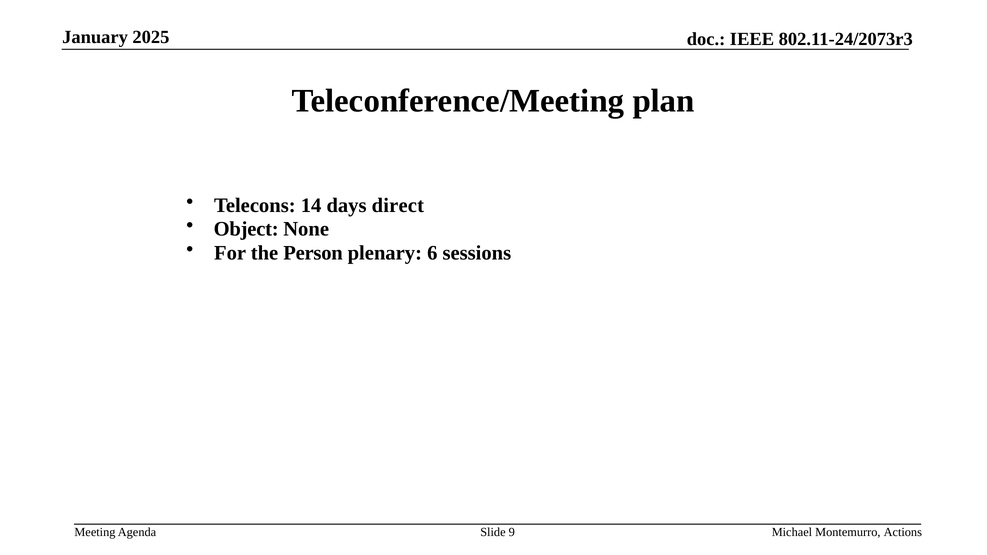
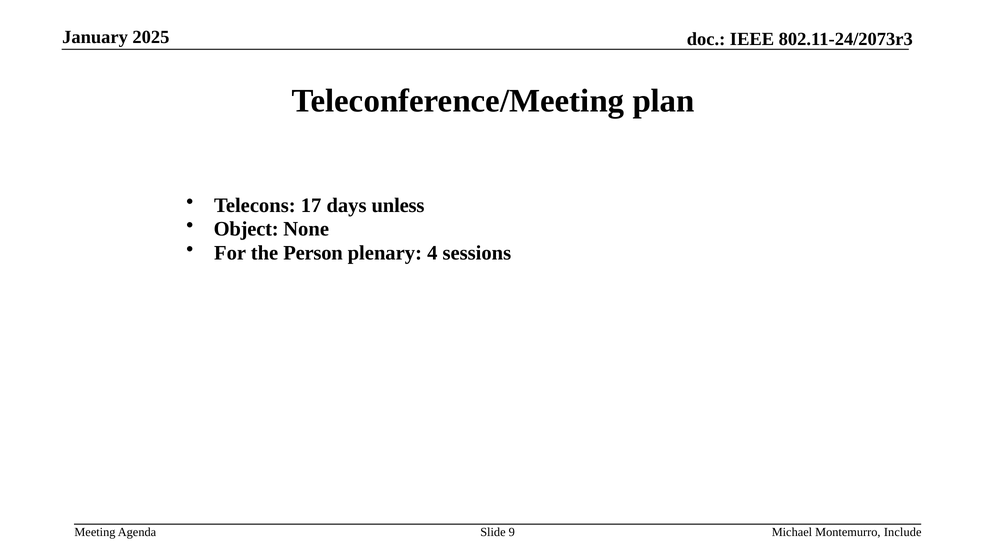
14: 14 -> 17 (311, 205)
direct: direct -> unless (398, 205)
6: 6 -> 4 (432, 253)
Actions: Actions -> Include (903, 532)
